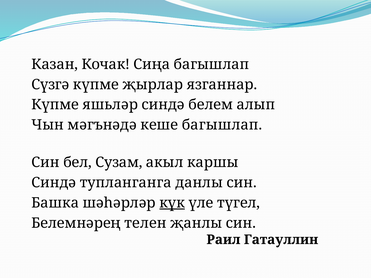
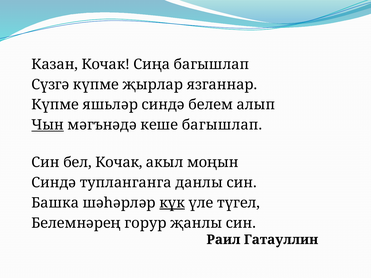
Чын underline: none -> present (48, 125)
бел Сузам: Сузам -> Кочак (119, 163)
каршы: каршы -> моңын (213, 163)
телен: телен -> горур (145, 223)
